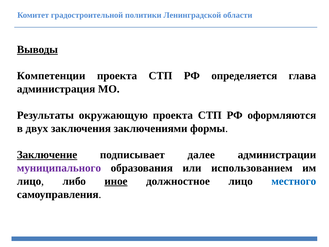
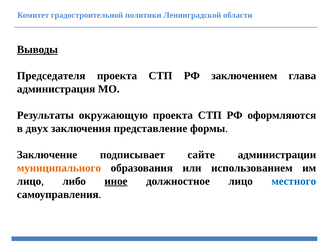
Компетенции: Компетенции -> Председателя (51, 76)
определяется: определяется -> заключением (244, 76)
заключениями: заключениями -> представление (150, 128)
Заключение underline: present -> none (47, 155)
далее: далее -> сайте (201, 155)
муниципального colour: purple -> orange (59, 168)
